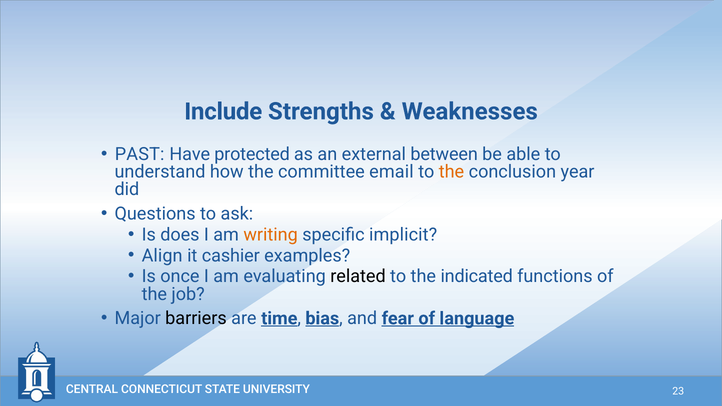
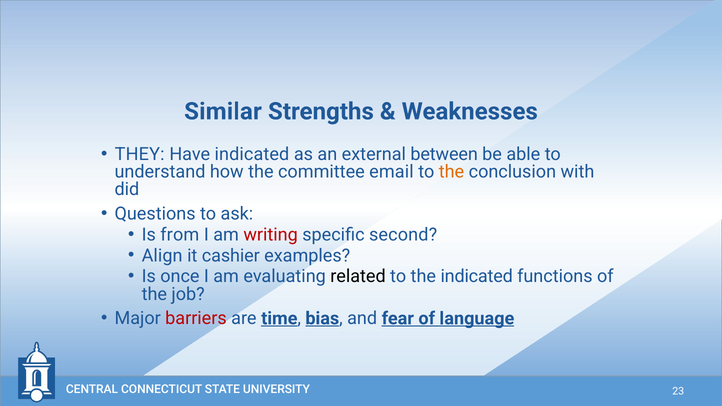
Include: Include -> Similar (223, 111)
PAST: PAST -> THEY (140, 154)
Have protected: protected -> indicated (252, 154)
year: year -> with (577, 172)
does: does -> from (180, 235)
writing colour: orange -> red (271, 235)
implicit: implicit -> second (403, 235)
barriers colour: black -> red (196, 318)
